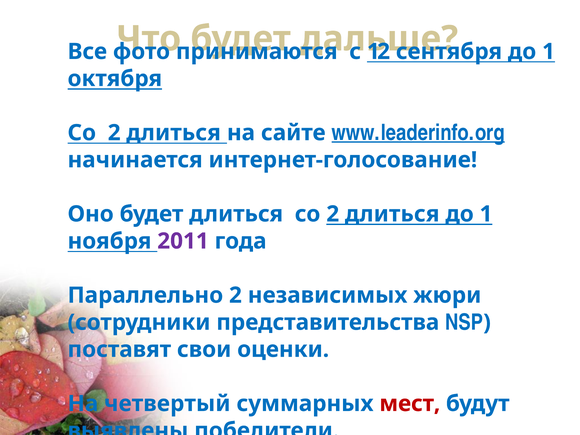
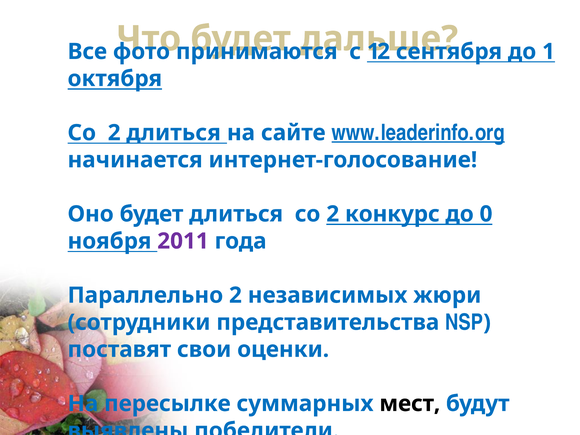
длиться со 2 длиться: длиться -> конкурс (392, 214)
1: 1 -> 0 (486, 214)
четвертый: четвертый -> пересылке (167, 404)
мест colour: red -> black (410, 404)
